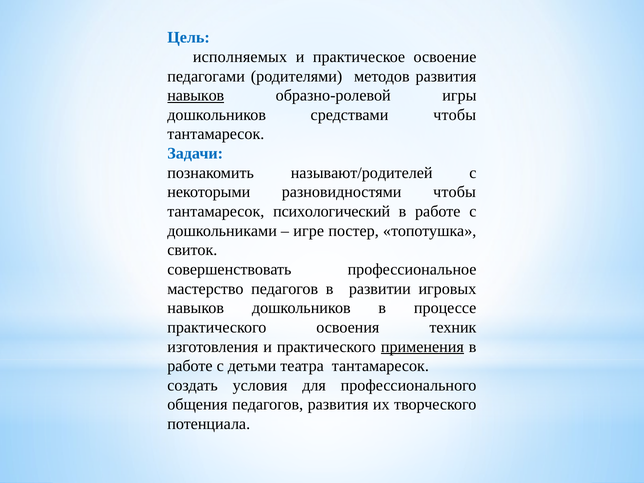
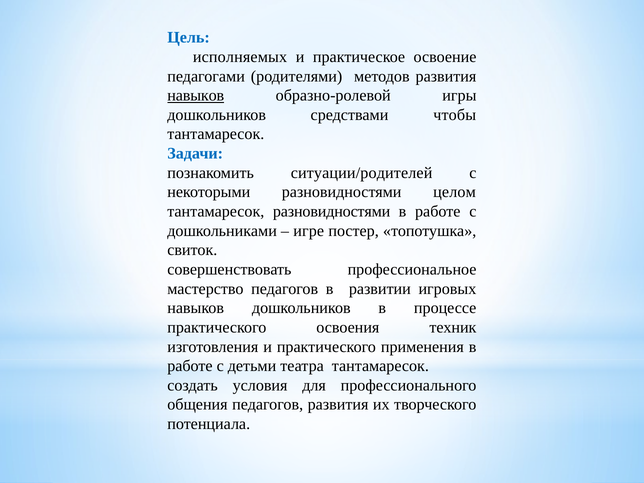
называют/родителей: называют/родителей -> ситуации/родителей (362, 173)
разновидностями чтобы: чтобы -> целом (455, 192)
тантамаресок психологический: психологический -> разновидностями (332, 211)
применения underline: present -> none (422, 347)
